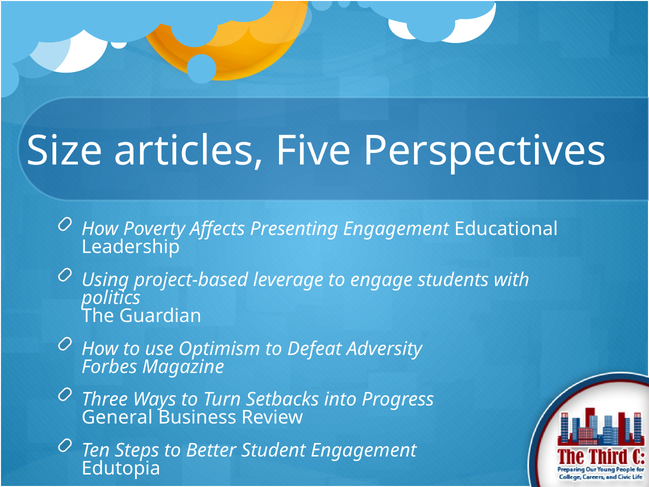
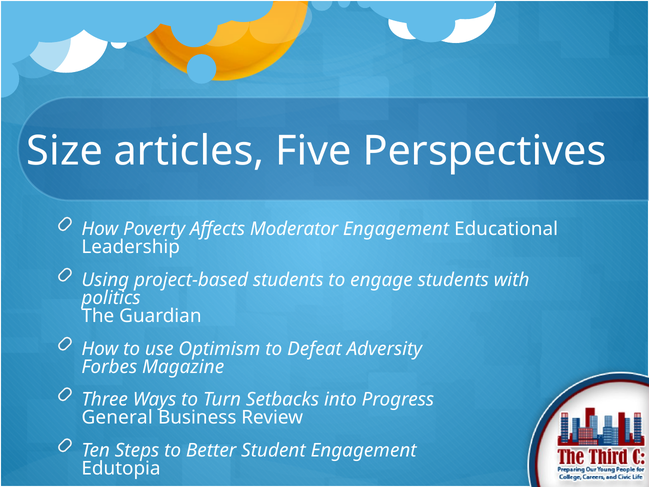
Presenting: Presenting -> Moderator (294, 229)
project-based leverage: leverage -> students (288, 280)
